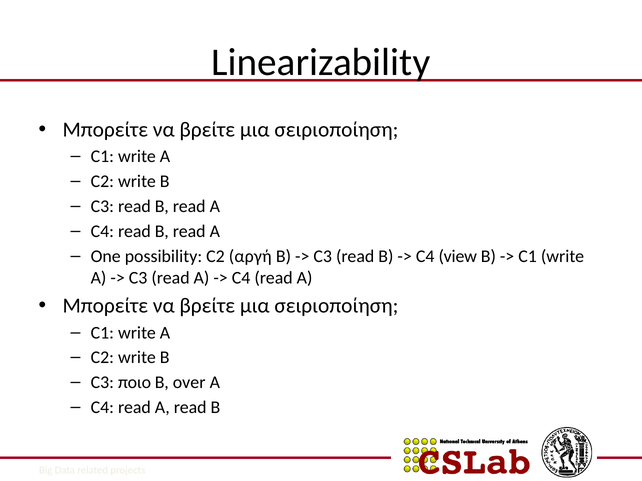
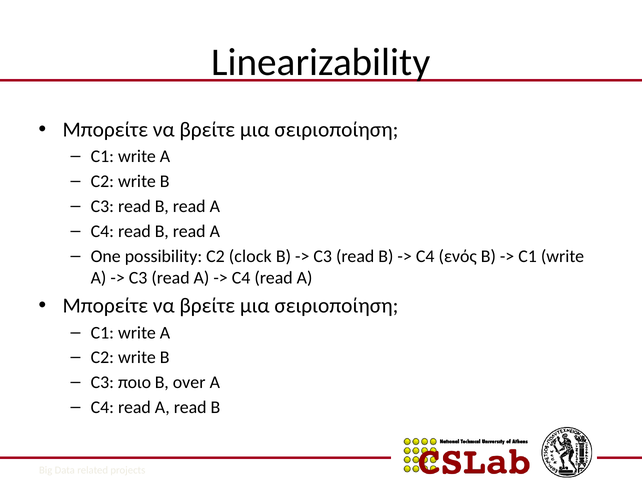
αργή: αργή -> clock (250, 257)
view: view -> ενός (458, 257)
